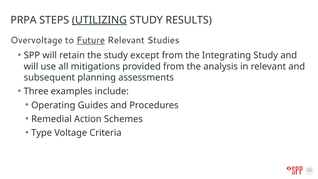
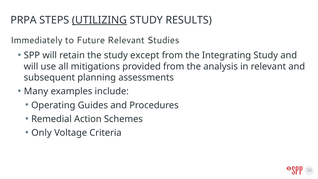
Overvoltage: Overvoltage -> Immediately (36, 40)
Future underline: present -> none (91, 40)
Three: Three -> Many (36, 91)
Type: Type -> Only (42, 133)
